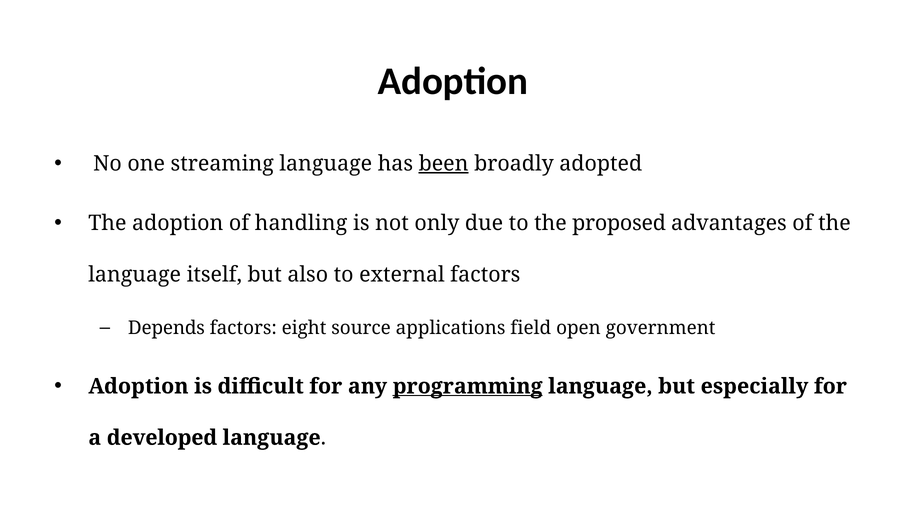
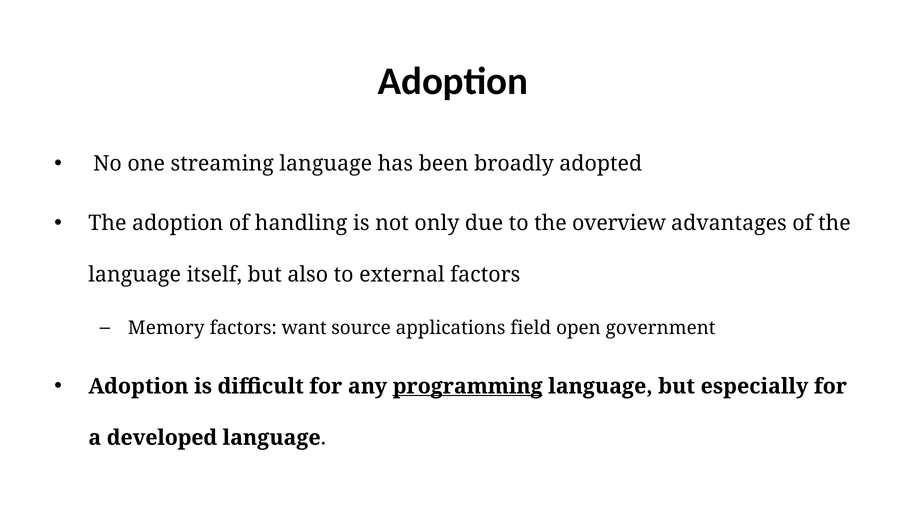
been underline: present -> none (444, 163)
proposed: proposed -> overview (619, 223)
Depends: Depends -> Memory (166, 328)
eight: eight -> want (304, 328)
